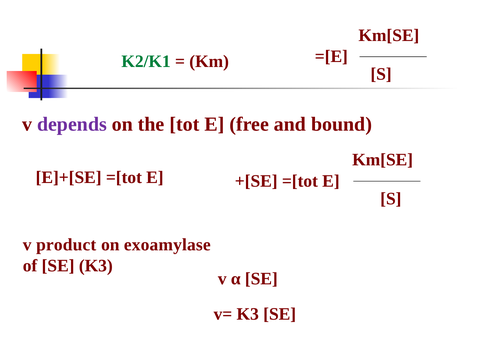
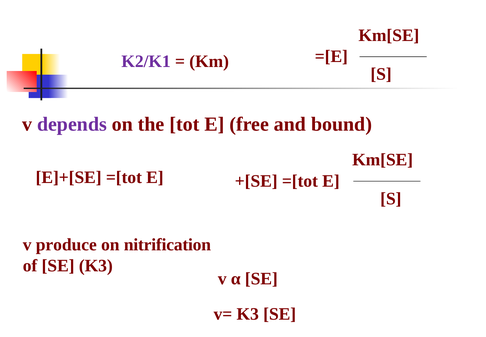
K2/K1 colour: green -> purple (146, 61)
product: product -> produce (66, 244)
exoamylase: exoamylase -> nitrification (167, 244)
